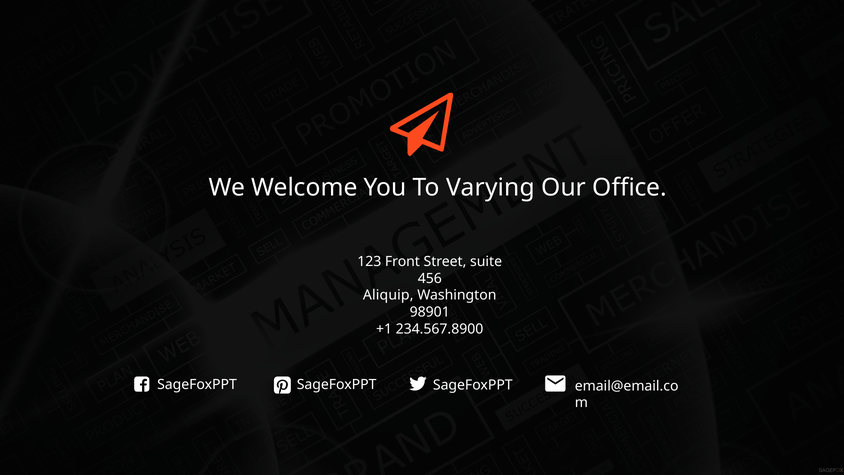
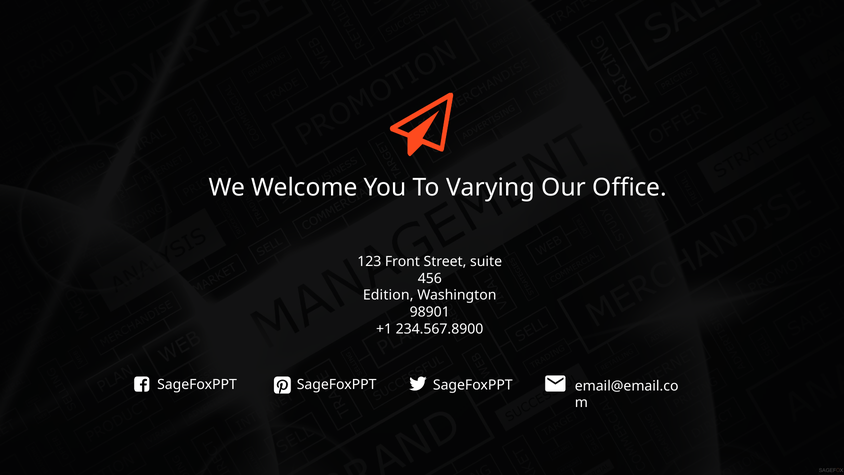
Aliquip: Aliquip -> Edition (388, 295)
